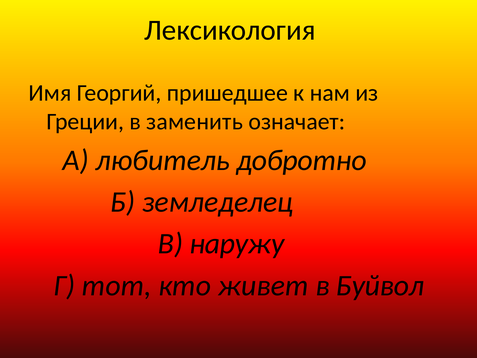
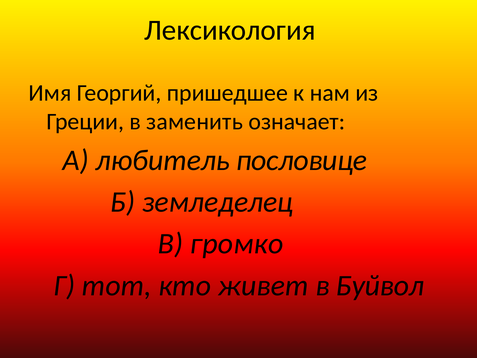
добротно: добротно -> пословице (302, 160)
наружу: наружу -> громко (237, 244)
